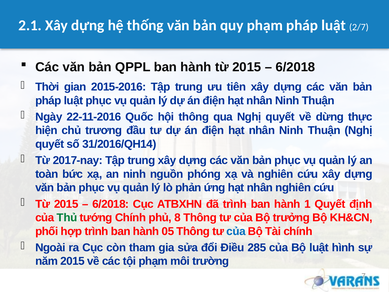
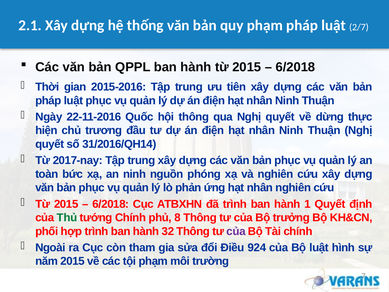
05: 05 -> 32 (168, 231)
của colour: blue -> purple (236, 231)
285: 285 -> 924 (257, 247)
